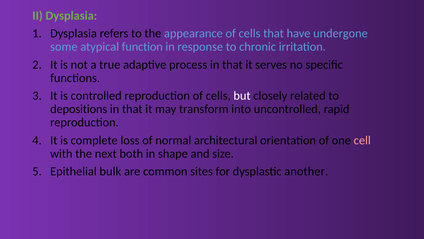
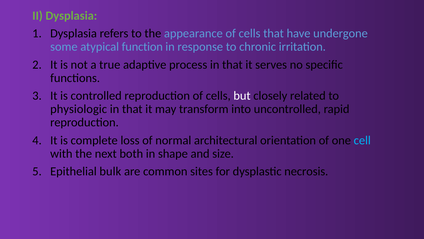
depositions: depositions -> physiologic (79, 109)
cell colour: pink -> light blue (362, 140)
another: another -> necrosis (306, 171)
